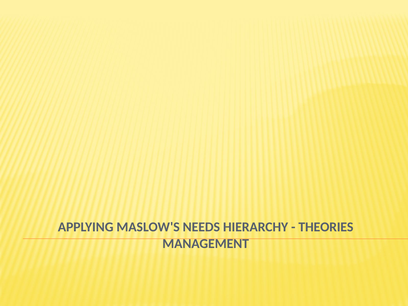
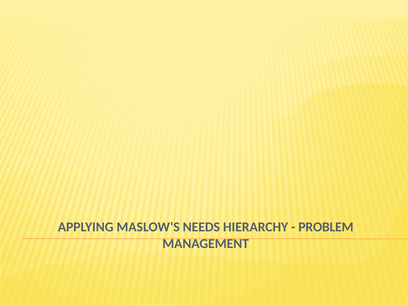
THEORIES: THEORIES -> PROBLEM (326, 227)
